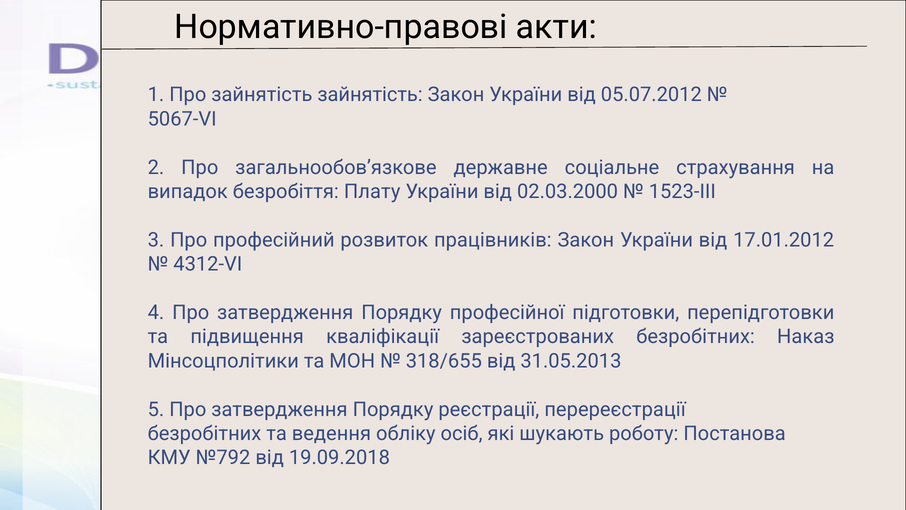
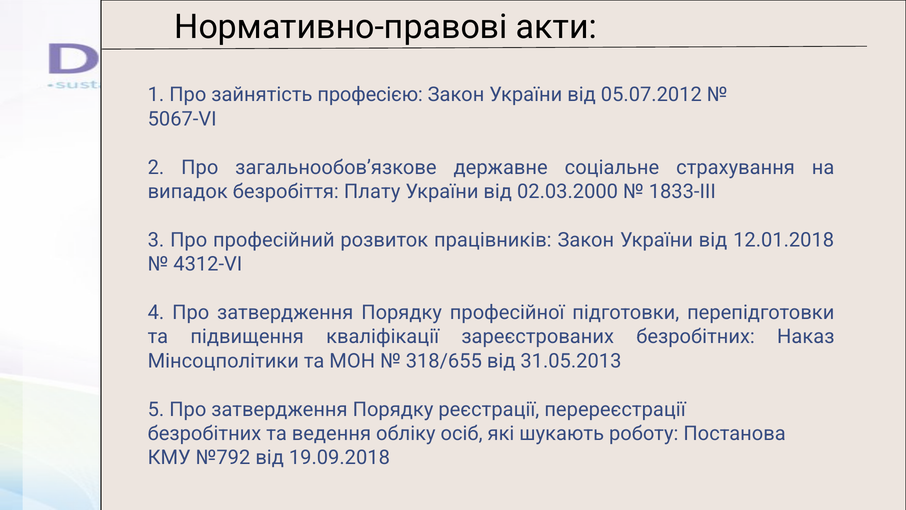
зайнятість зайнятість: зайнятість -> професією (370, 95)
1523-III: 1523-III -> 1833-III (682, 191)
17.01.2012: 17.01.2012 -> 12.01.2018 (784, 240)
